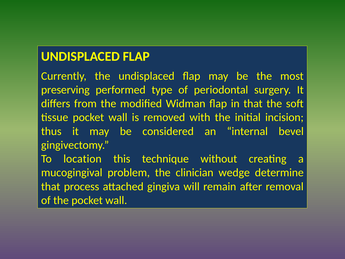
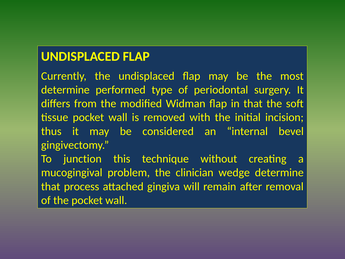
preserving: preserving -> determine (65, 90)
location: location -> junction (83, 159)
